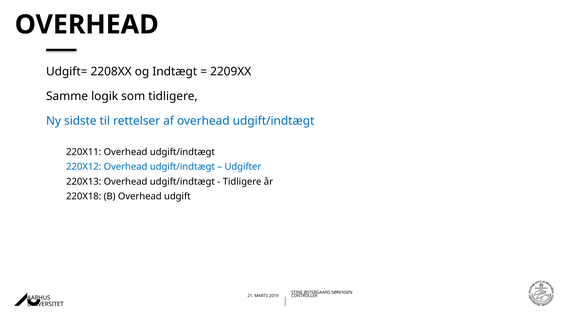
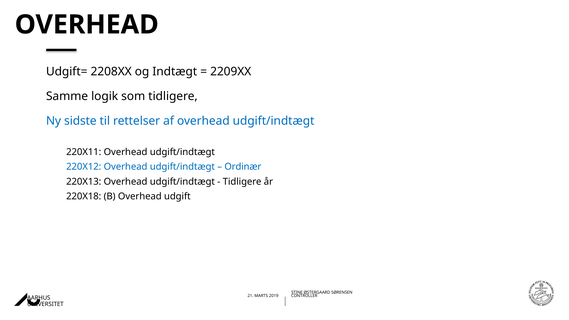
Udgifter: Udgifter -> Ordinær (243, 167)
